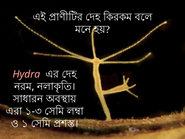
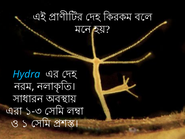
Hydra colour: pink -> light blue (26, 74)
